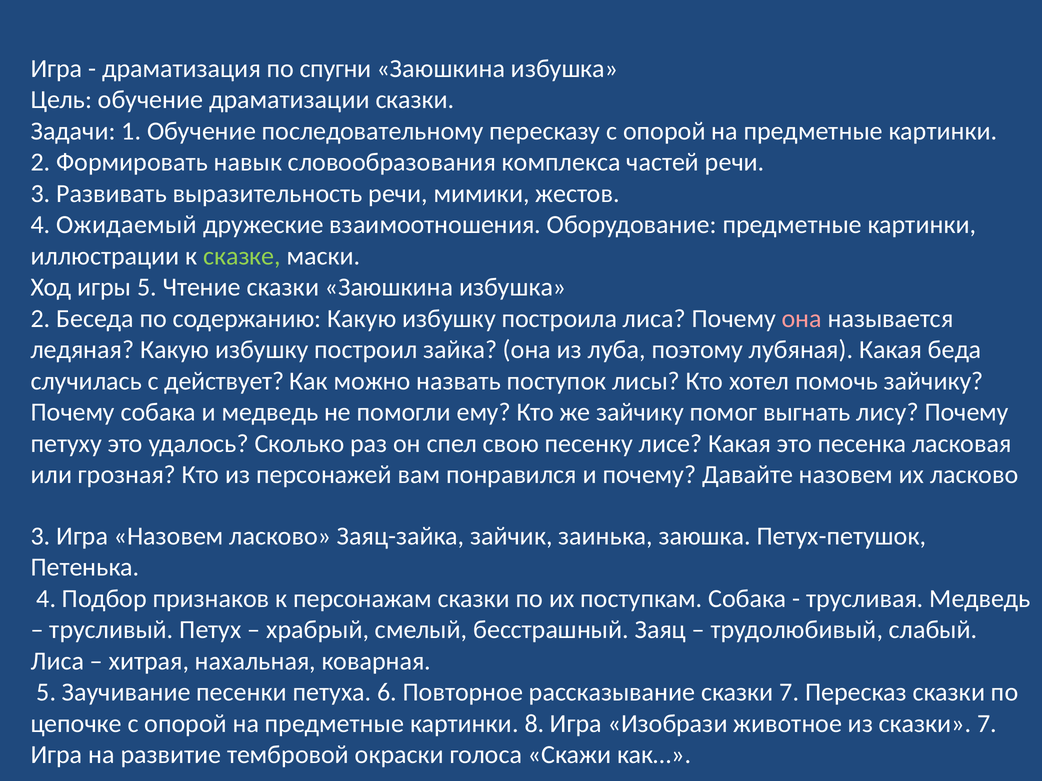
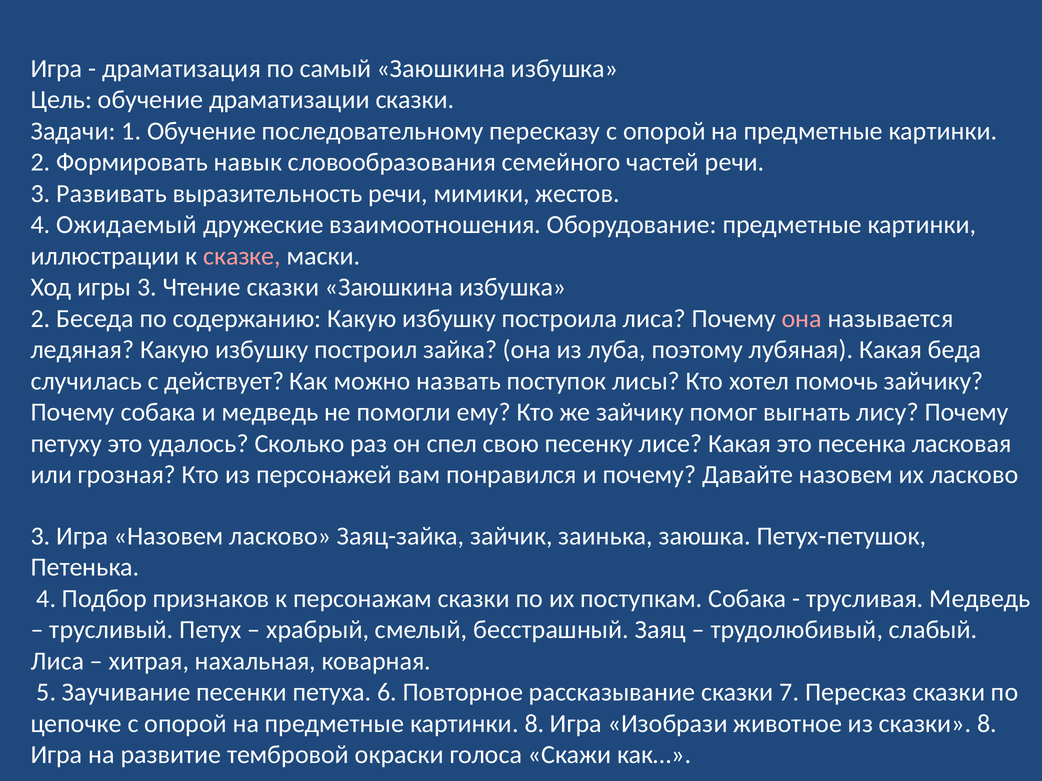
спугни: спугни -> самый (336, 69)
комплекса: комплекса -> семейного (561, 162)
сказке colour: light green -> pink (242, 256)
игры 5: 5 -> 3 (147, 287)
из сказки 7: 7 -> 8 (987, 724)
